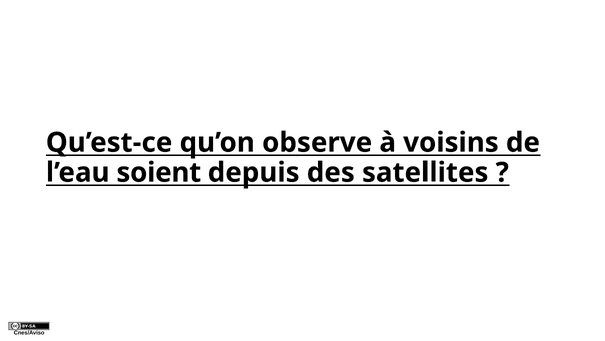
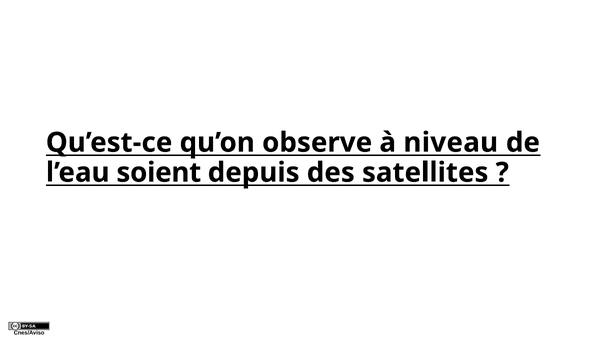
voisins: voisins -> niveau (451, 142)
